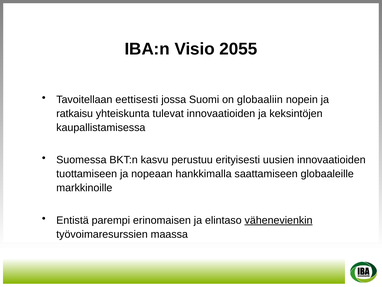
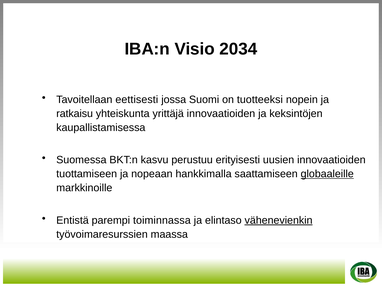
2055: 2055 -> 2034 (238, 49)
globaaliin: globaaliin -> tuotteeksi (260, 99)
tulevat: tulevat -> yrittäjä (168, 113)
globaaleille underline: none -> present (327, 174)
erinomaisen: erinomaisen -> toiminnassa (162, 220)
